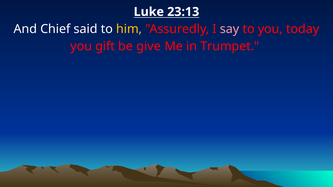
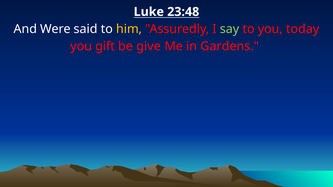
23:13: 23:13 -> 23:48 (183, 12)
Chief: Chief -> Were (55, 29)
say colour: pink -> light green (230, 29)
Trumpet: Trumpet -> Gardens (230, 46)
